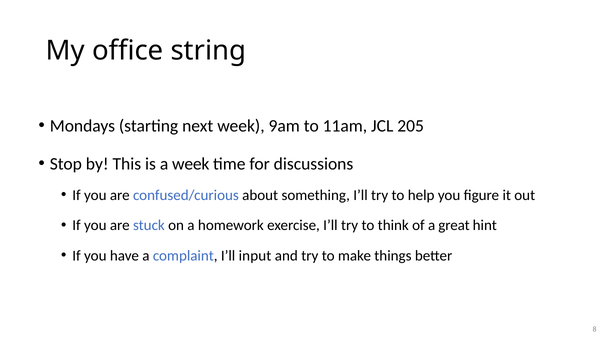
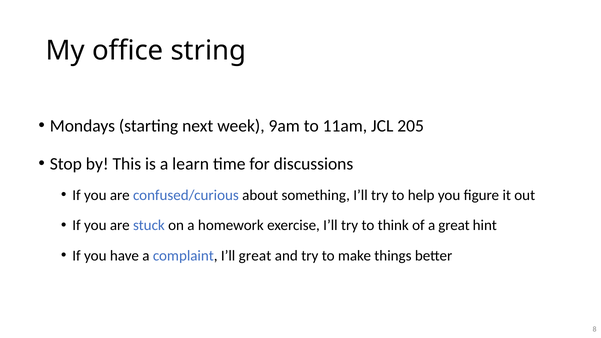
a week: week -> learn (191, 164)
I’ll input: input -> great (255, 256)
